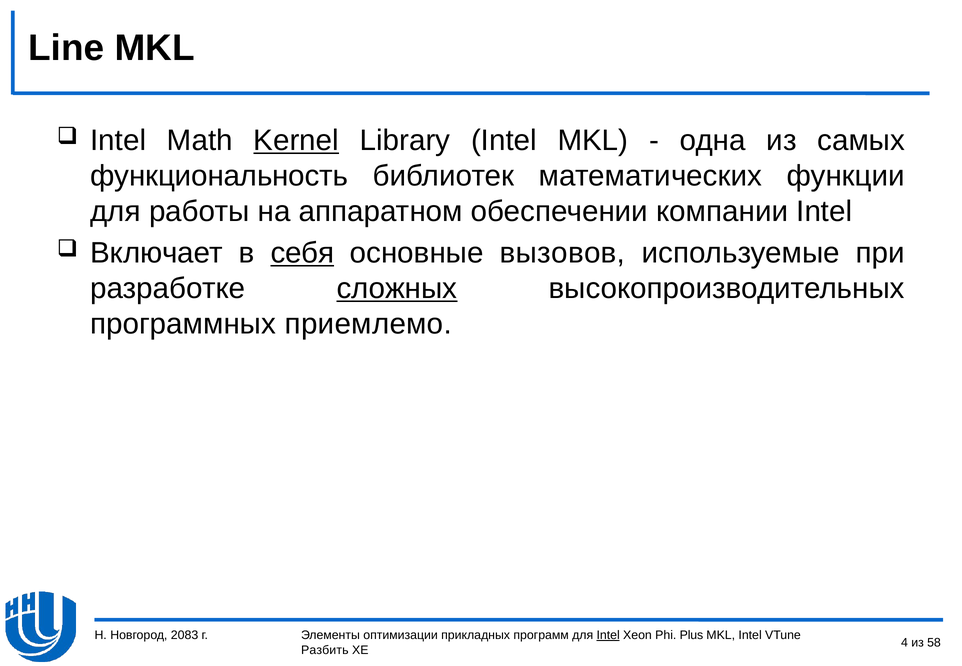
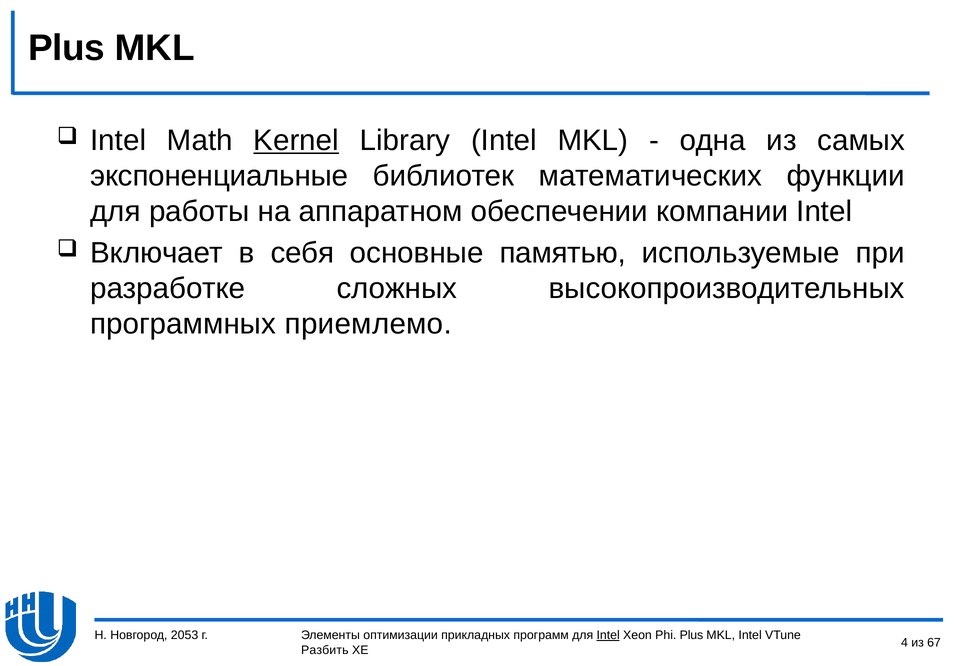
Line: Line -> Plus (66, 48)
функциональность: функциональность -> экспоненциальные (219, 176)
себя underline: present -> none (302, 253)
вызовов: вызовов -> памятью (563, 253)
сложных underline: present -> none (397, 289)
2083: 2083 -> 2053 (185, 635)
58: 58 -> 67 (934, 642)
